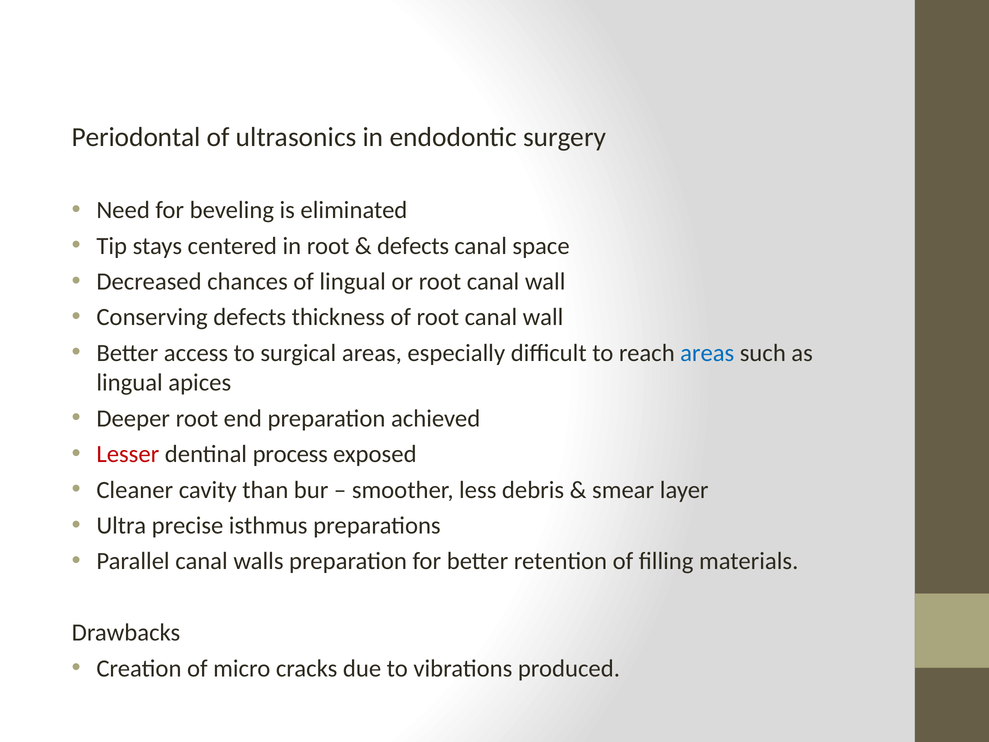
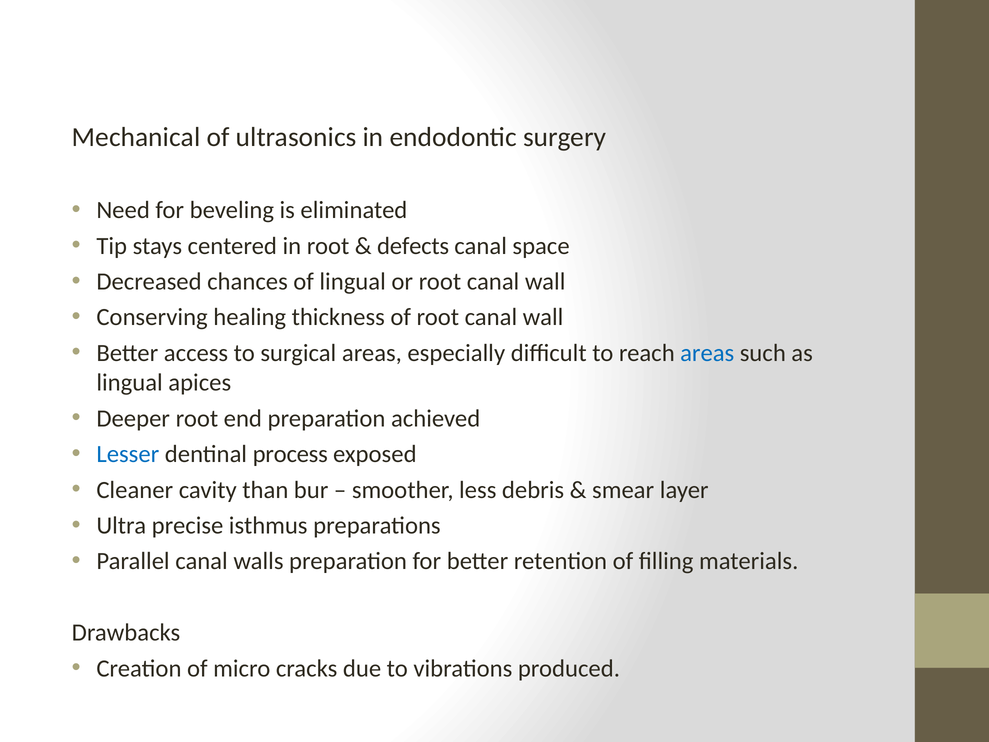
Periodontal: Periodontal -> Mechanical (136, 137)
Conserving defects: defects -> healing (250, 317)
Lesser colour: red -> blue (128, 454)
